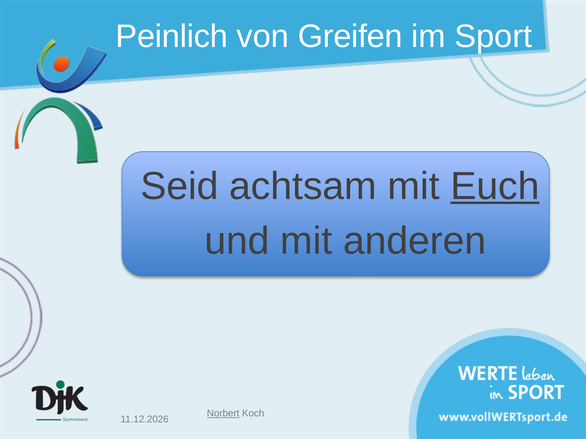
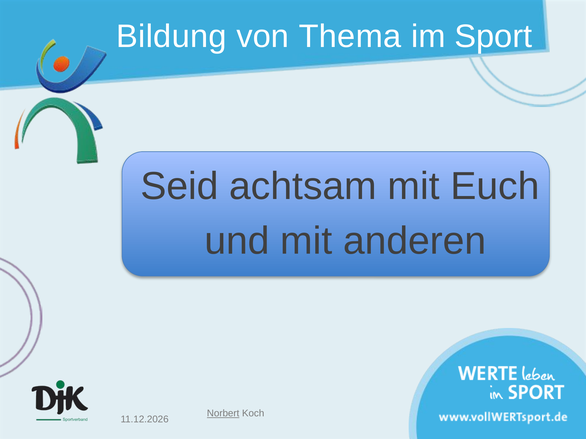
Peinlich: Peinlich -> Bildung (171, 36)
Greifen: Greifen -> Thema (350, 36)
Euch underline: present -> none (495, 186)
